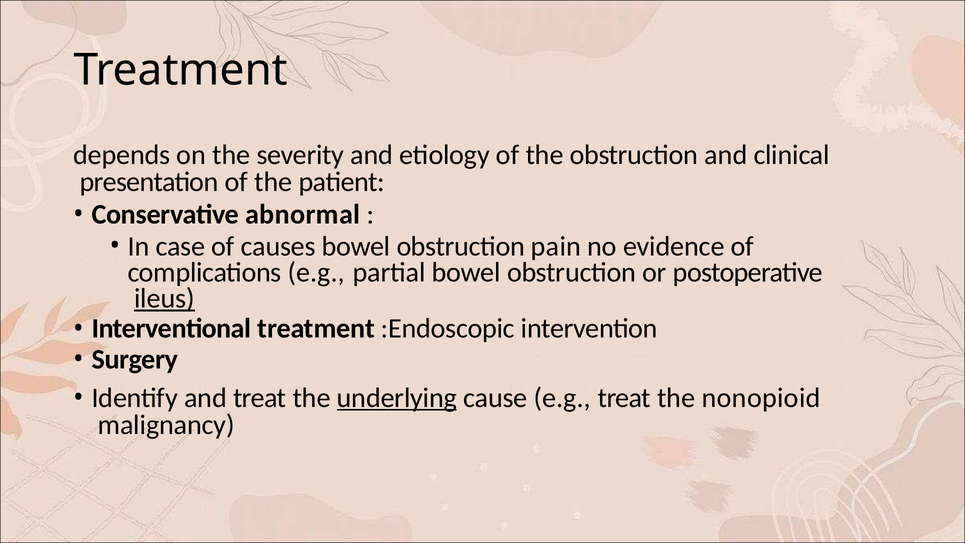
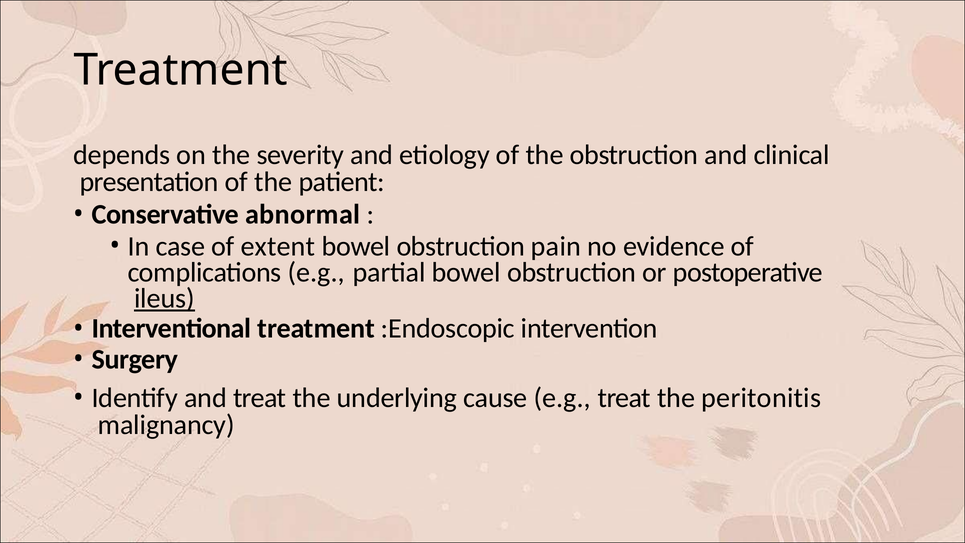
causes: causes -> extent (278, 246)
underlying underline: present -> none (397, 398)
nonopioid: nonopioid -> peritonitis (761, 398)
